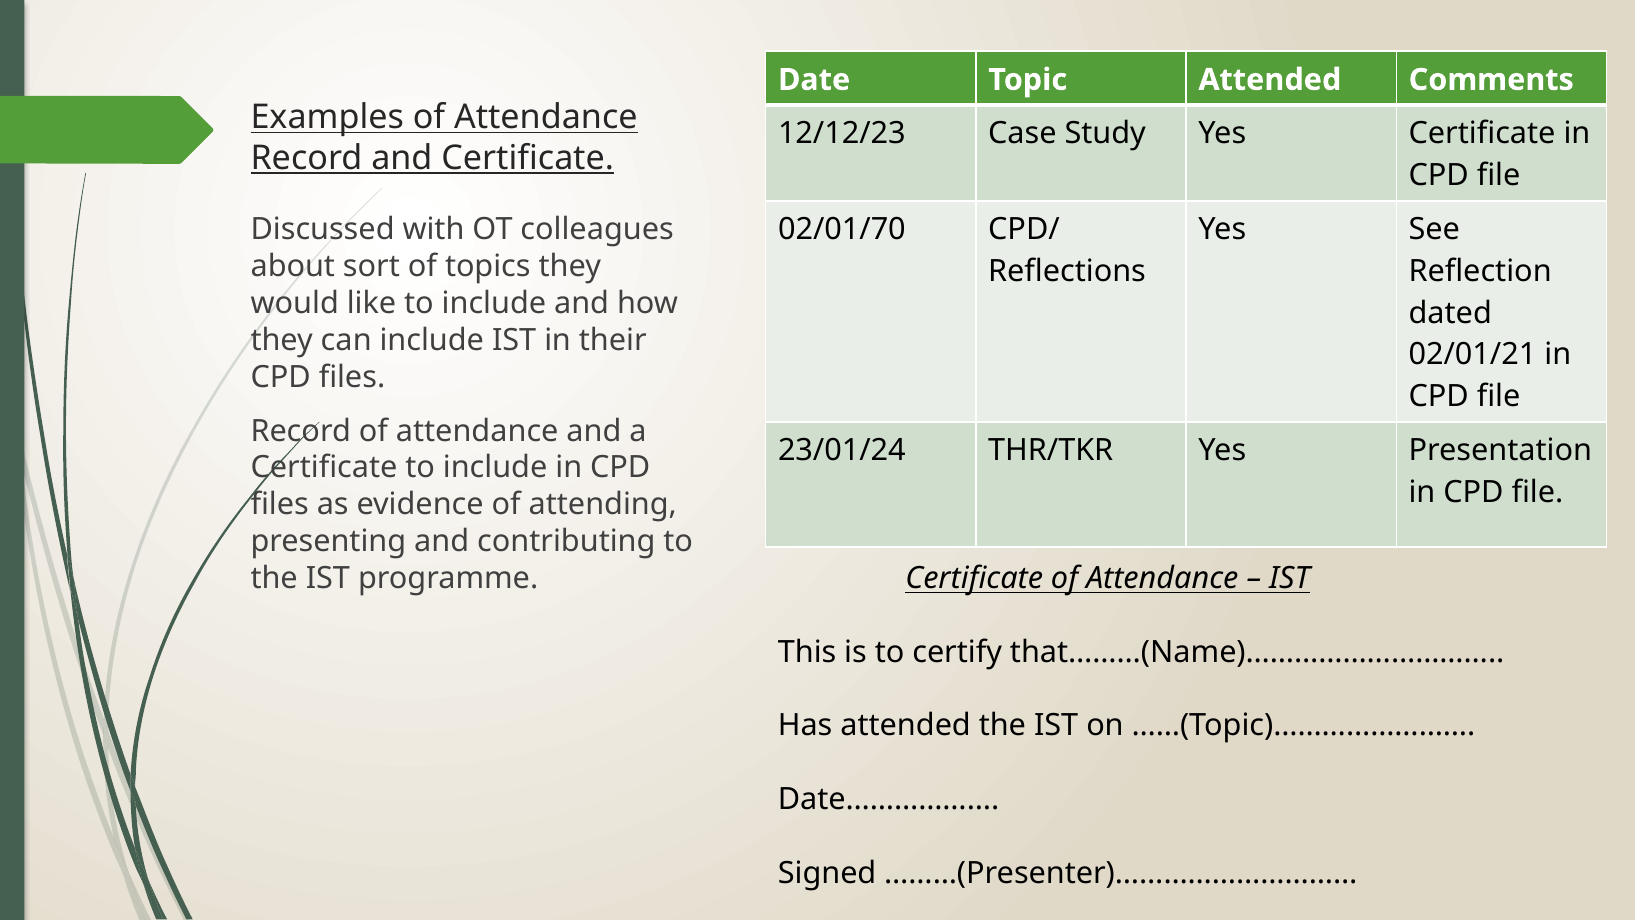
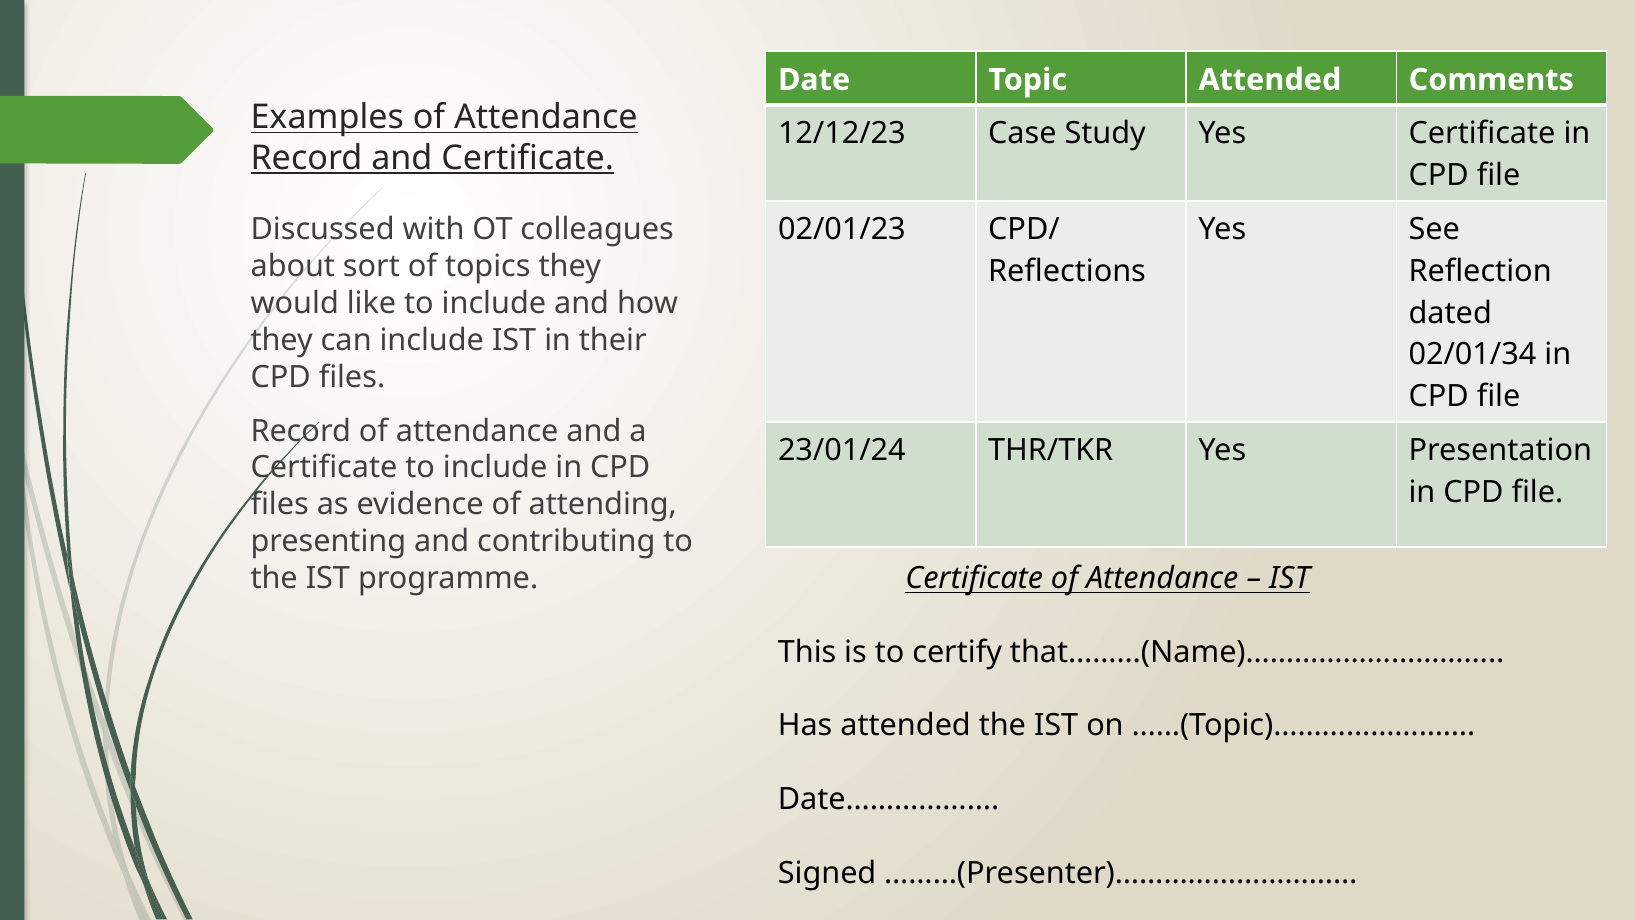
02/01/70: 02/01/70 -> 02/01/23 (842, 230)
02/01/21: 02/01/21 -> 02/01/34 (1473, 355)
